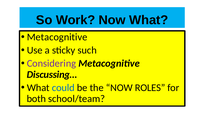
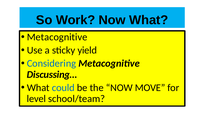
such: such -> yield (87, 50)
Considering colour: purple -> blue (51, 64)
ROLES: ROLES -> MOVE (150, 88)
both: both -> level (36, 99)
